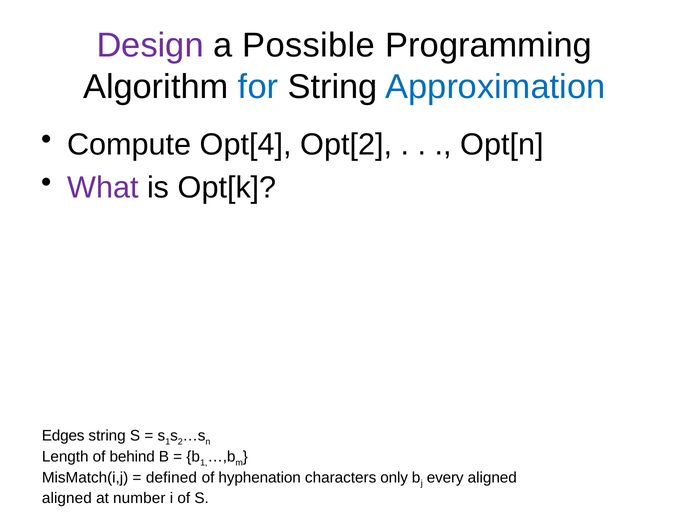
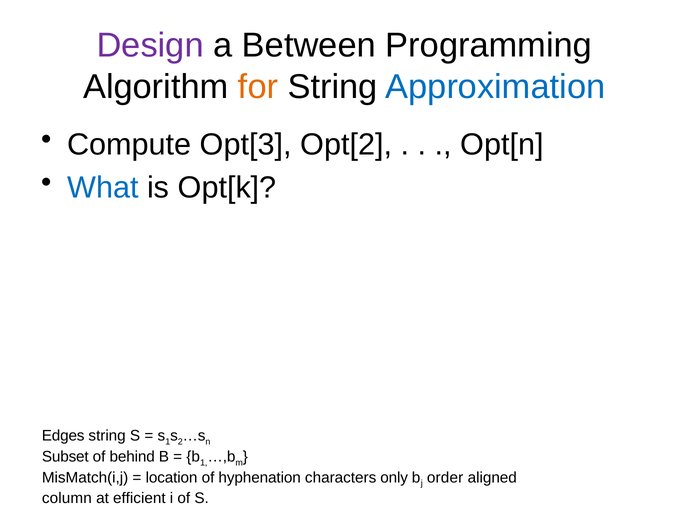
Possible: Possible -> Between (309, 45)
for colour: blue -> orange (258, 87)
Opt[4: Opt[4 -> Opt[3 (246, 145)
What colour: purple -> blue (103, 187)
Length: Length -> Subset (65, 456)
defined: defined -> location (172, 477)
every: every -> order (445, 477)
aligned: aligned -> column (67, 498)
number: number -> efficient (139, 498)
